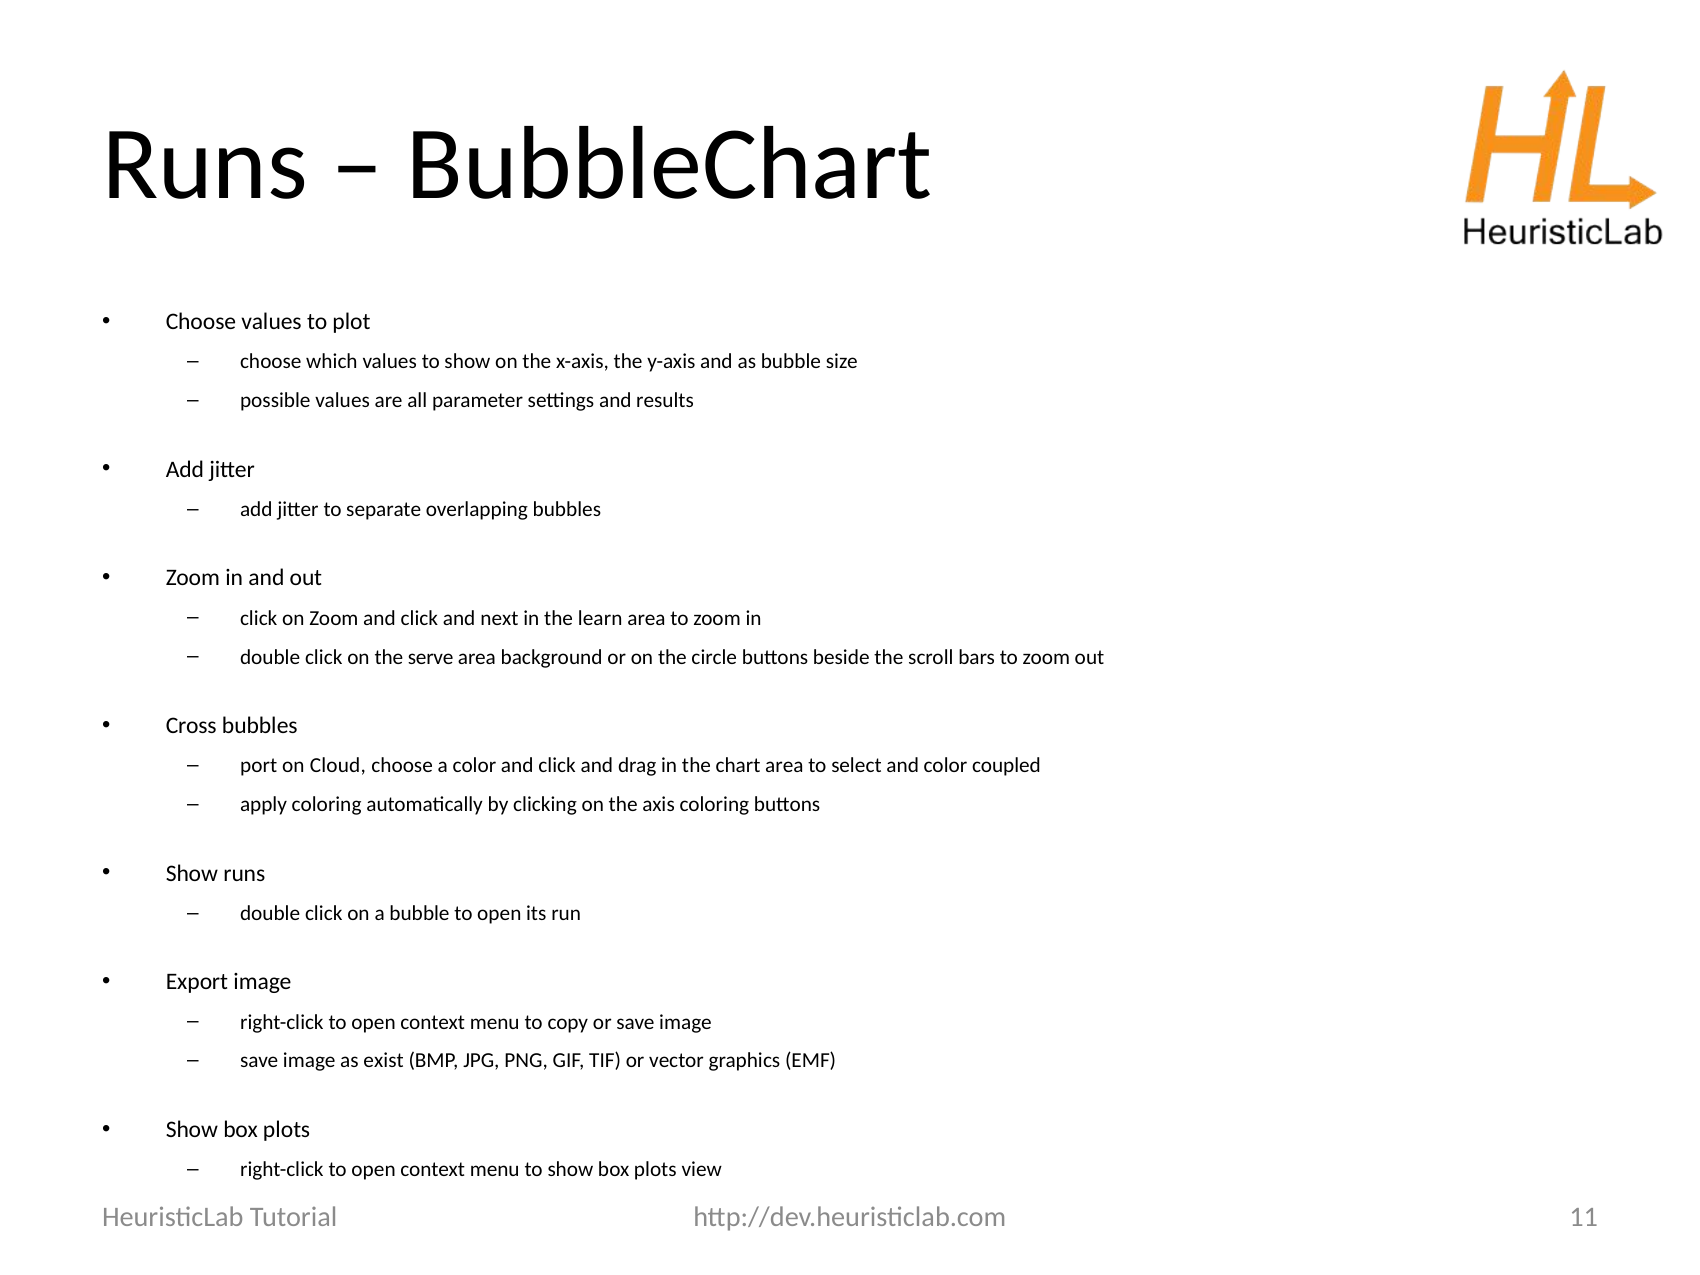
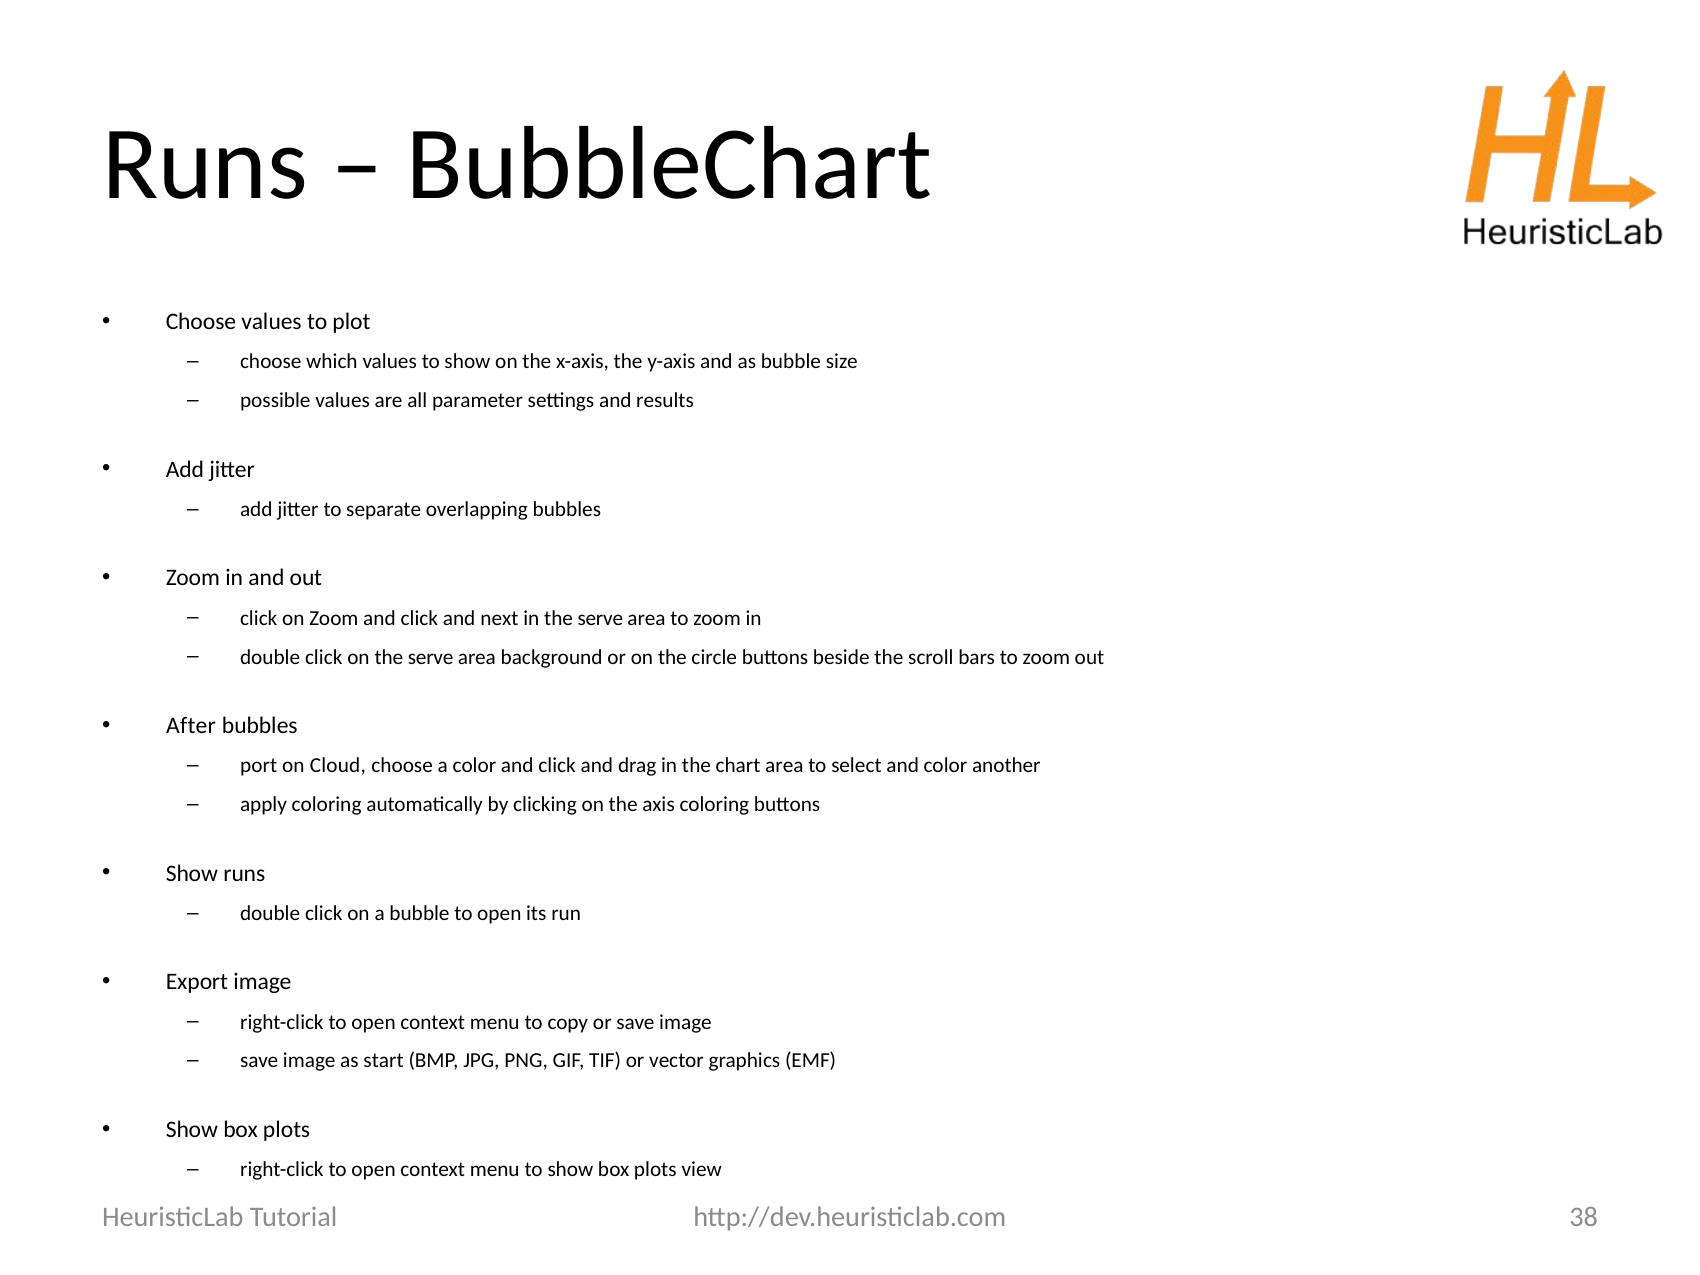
in the learn: learn -> serve (600, 618)
Cross: Cross -> After (191, 726)
coupled: coupled -> another (1006, 766)
exist: exist -> start (384, 1061)
11: 11 -> 38 (1584, 1217)
